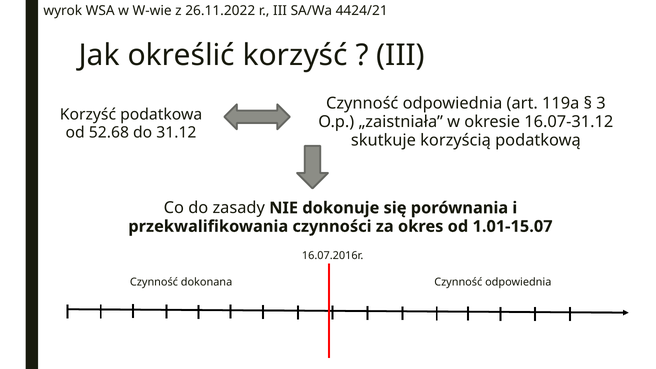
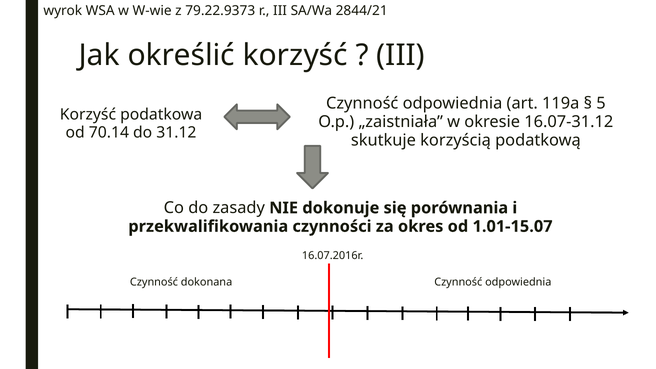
26.11.2022: 26.11.2022 -> 79.22.9373 (220, 11)
4424/21: 4424/21 -> 2844/21 (362, 11)
3: 3 -> 5 (601, 103)
52.68: 52.68 -> 70.14 (109, 132)
